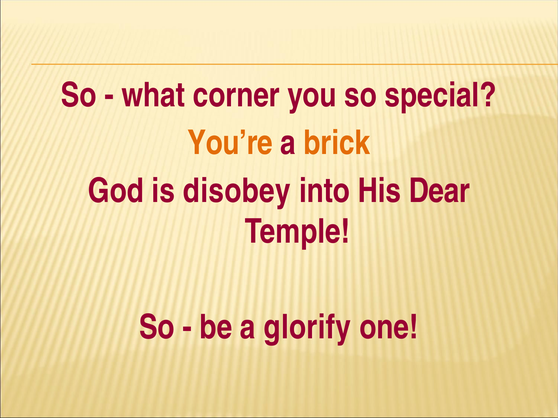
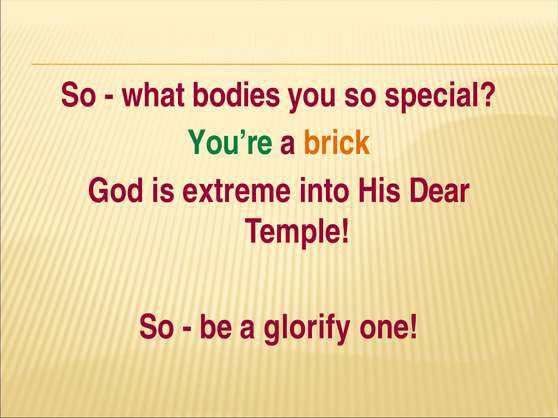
corner: corner -> bodies (237, 95)
You’re colour: orange -> green (230, 143)
disobey: disobey -> extreme (237, 191)
